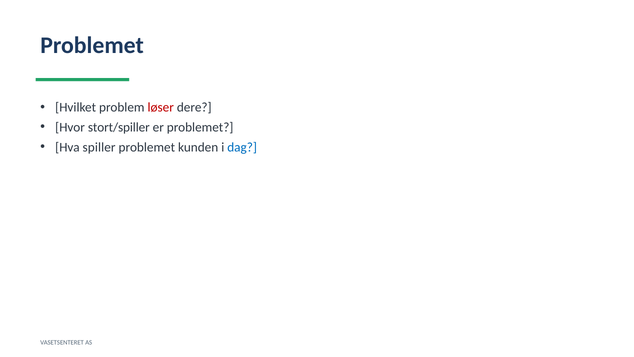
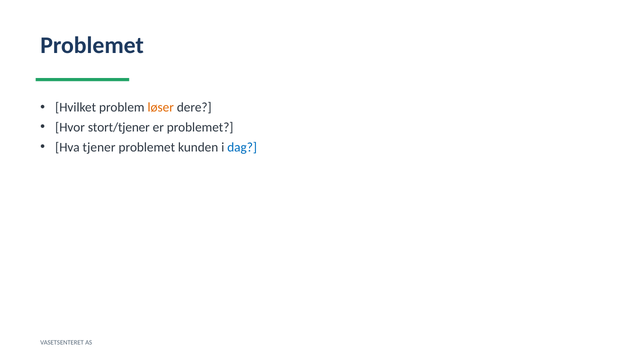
løser colour: red -> orange (161, 107)
stort/spiller: stort/spiller -> stort/tjener (119, 127)
spiller: spiller -> tjener (99, 147)
